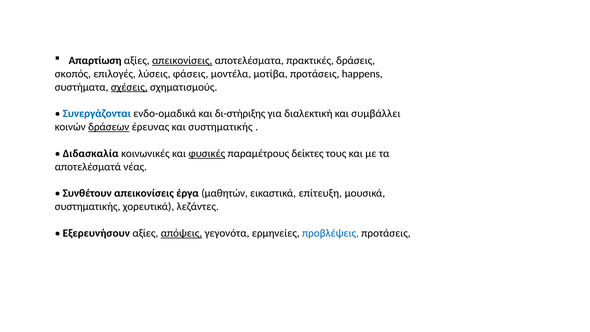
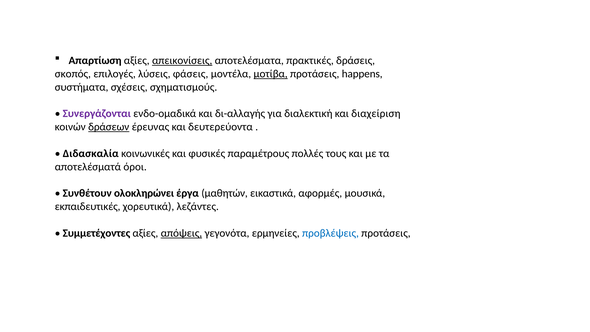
μοτίβα underline: none -> present (271, 74)
σχέσεις underline: present -> none (129, 87)
Συνεργάζονται colour: blue -> purple (97, 114)
δι-στήριξης: δι-στήριξης -> δι-αλλαγής (240, 114)
συμβάλλει: συμβάλλει -> διαχείριση (376, 114)
και συστηματικής: συστηματικής -> δευτερεύοντα (220, 127)
φυσικές underline: present -> none (207, 153)
δείκτες: δείκτες -> πολλές (307, 153)
νέας: νέας -> όροι (135, 167)
Συνθέτουν απεικονίσεις: απεικονίσεις -> ολοκληρώνει (144, 193)
επίτευξη: επίτευξη -> αφορμές (320, 193)
συστηματικής: συστηματικής -> εκπαιδευτικές (88, 206)
Εξερευνήσουν: Εξερευνήσουν -> Συμμετέχοντες (96, 233)
